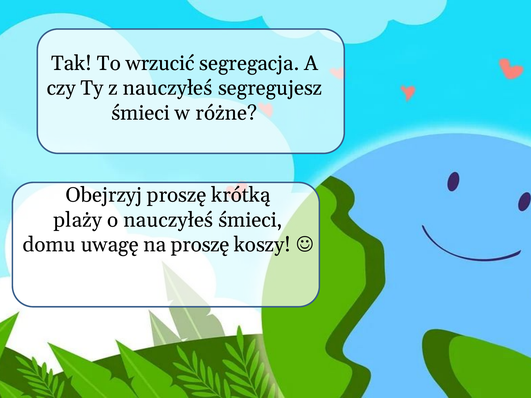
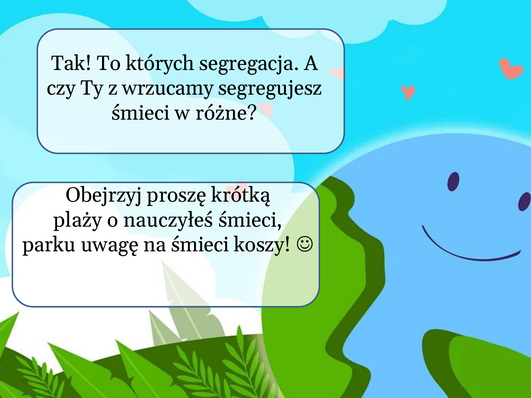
wrzucić: wrzucić -> których (160, 63)
z nauczyłeś: nauczyłeś -> wrzucamy (168, 88)
domu: domu -> parku (49, 245)
na proszę: proszę -> śmieci (200, 245)
